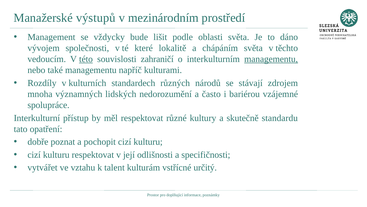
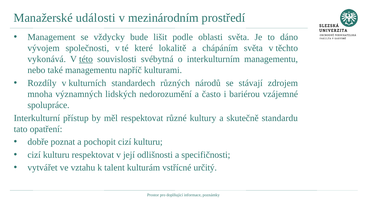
výstupů: výstupů -> události (96, 18)
vedoucím: vedoucím -> vykonává (47, 59)
zahraničí: zahraničí -> svébytná (157, 59)
managementu underline: present -> none (271, 59)
